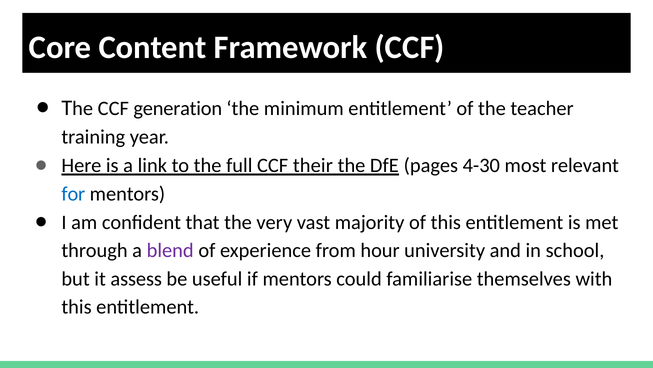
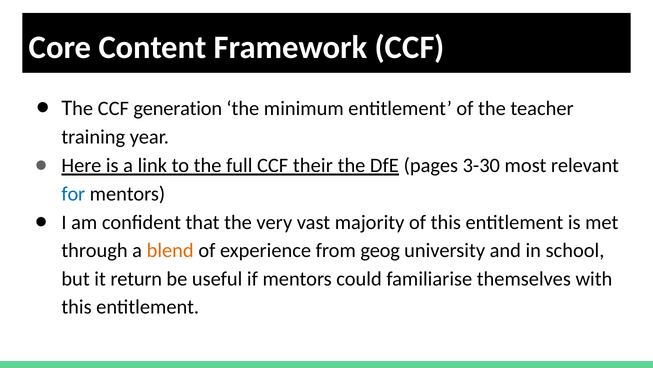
4-30: 4-30 -> 3-30 (481, 165)
blend colour: purple -> orange (170, 250)
hour: hour -> geog (380, 250)
assess: assess -> return (136, 278)
